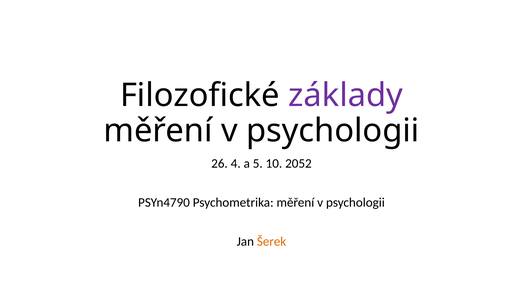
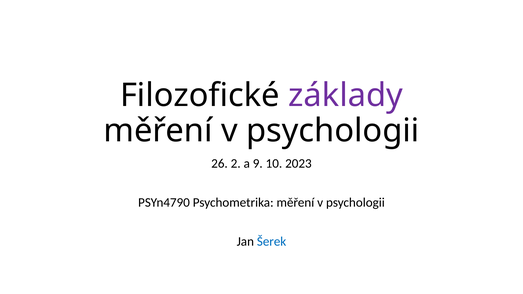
4: 4 -> 2 (236, 163)
5: 5 -> 9 (258, 163)
2052: 2052 -> 2023 (298, 163)
Šerek colour: orange -> blue (272, 242)
